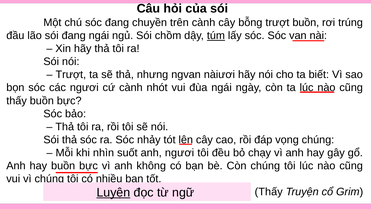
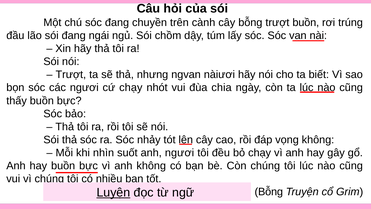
túm underline: present -> none (216, 36)
cứ cành: cành -> chạy (131, 88)
đùa ngái: ngái -> chia (222, 88)
vọng chúng: chúng -> không (318, 139)
Thấy: Thấy -> Bỗng (269, 191)
